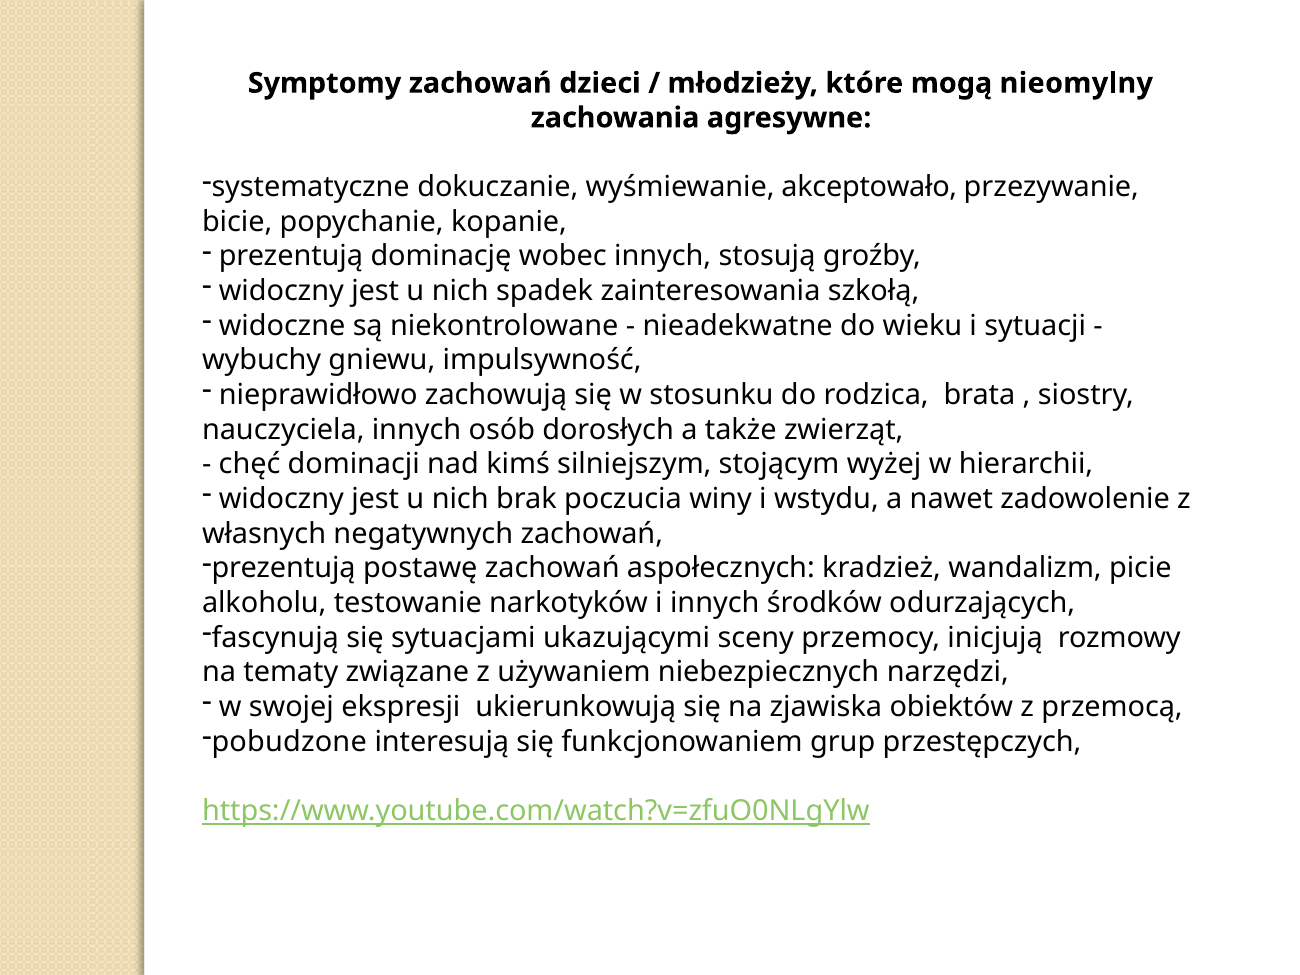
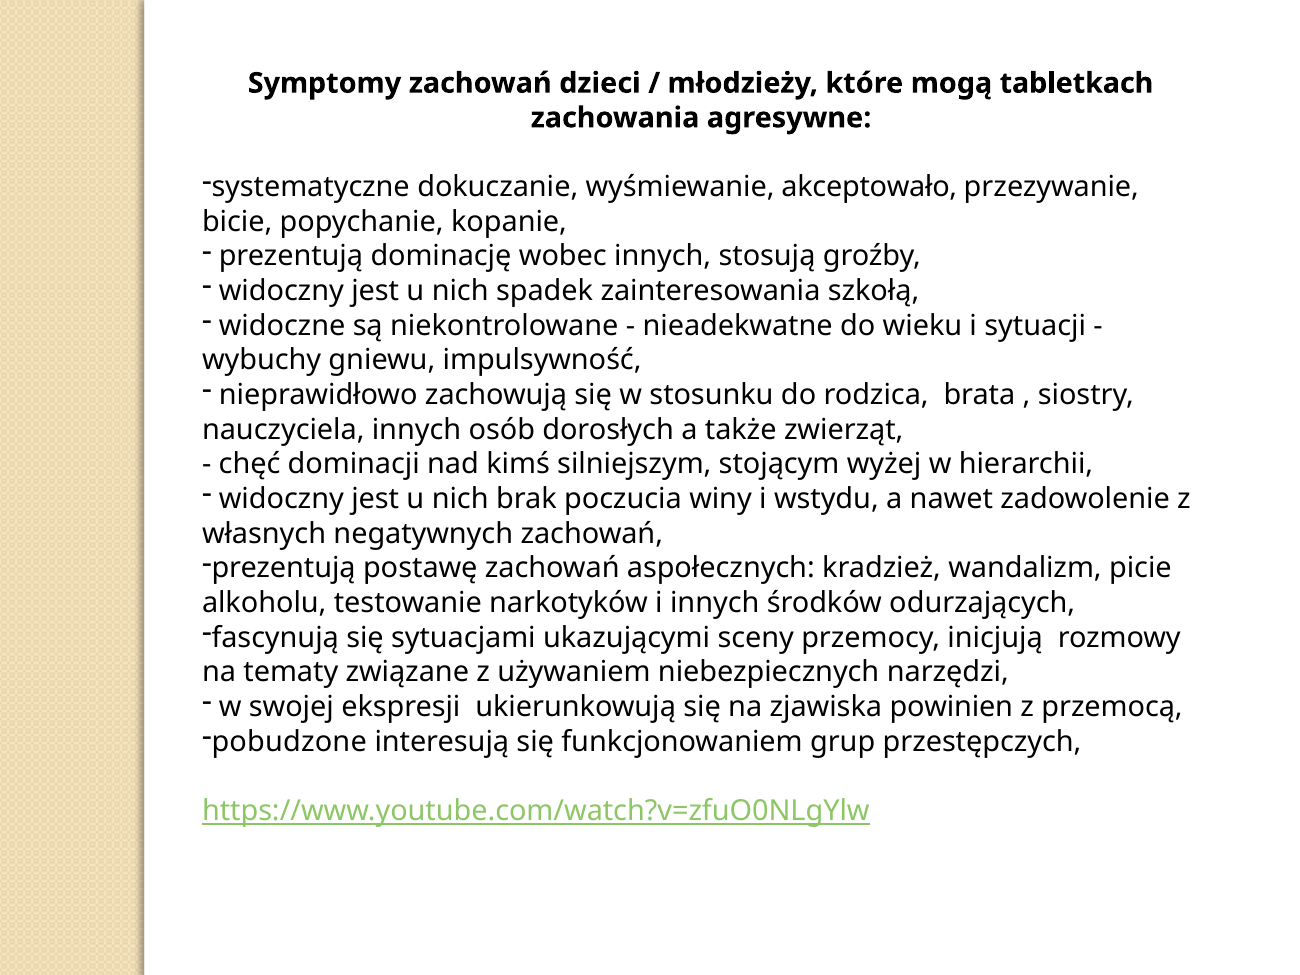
nieomylny: nieomylny -> tabletkach (1076, 83)
obiektów: obiektów -> powinien (951, 707)
